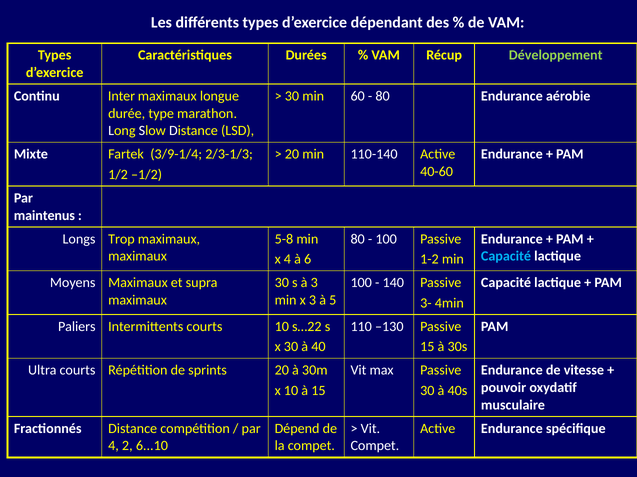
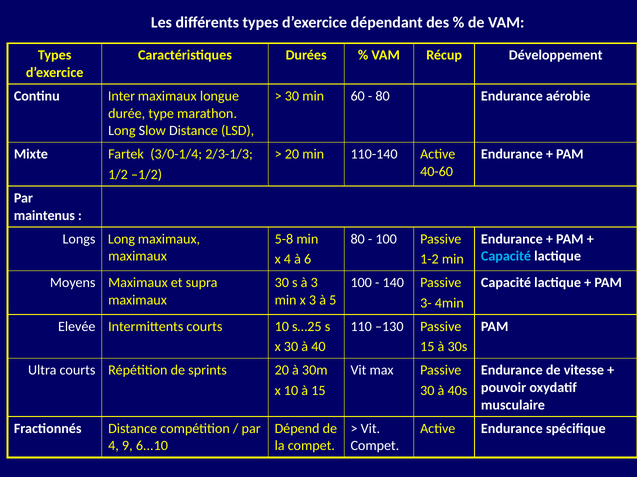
Développement colour: light green -> white (556, 55)
3/9-1/4: 3/9-1/4 -> 3/0-1/4 (176, 155)
Longs Trop: Trop -> Long (122, 239)
Paliers: Paliers -> Elevée (77, 327)
s…22: s…22 -> s…25 (307, 327)
2: 2 -> 9 (127, 447)
